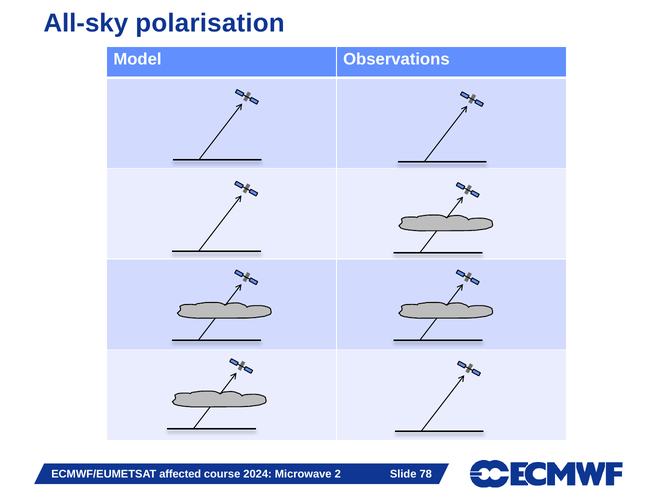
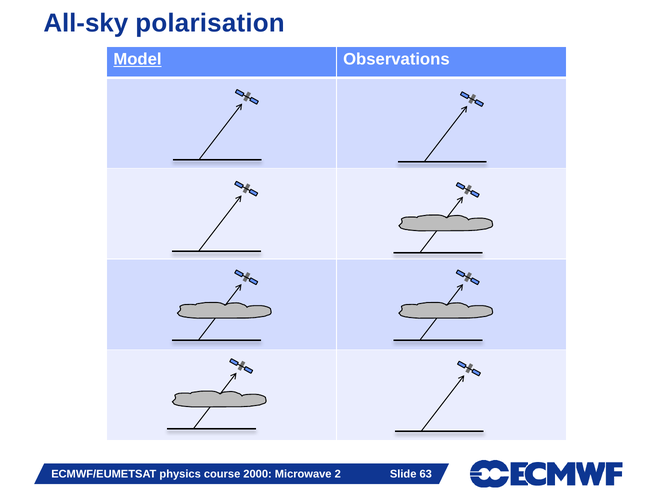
Model underline: none -> present (137, 60)
78: 78 -> 63 (426, 474)
affected: affected -> physics (180, 474)
2024: 2024 -> 2000 (258, 474)
